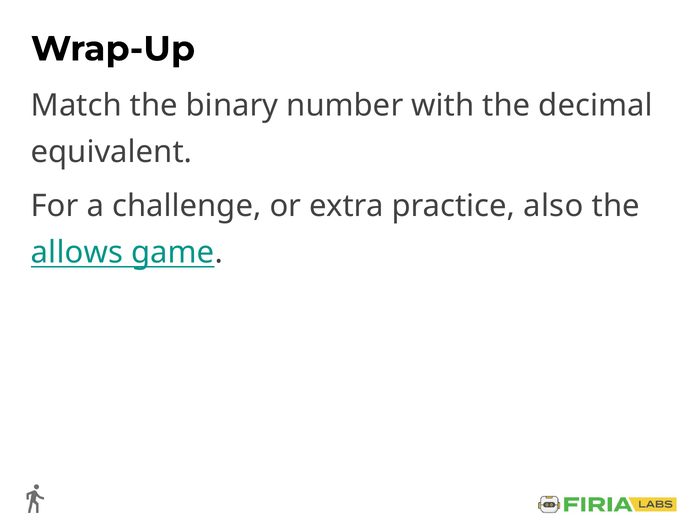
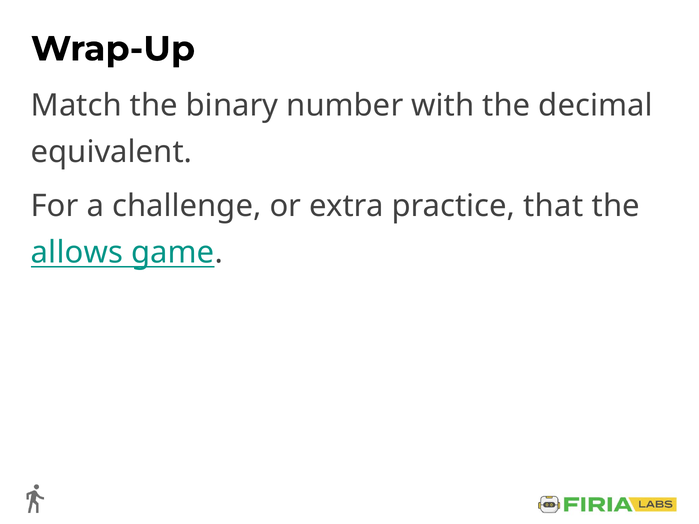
also: also -> that (553, 206)
